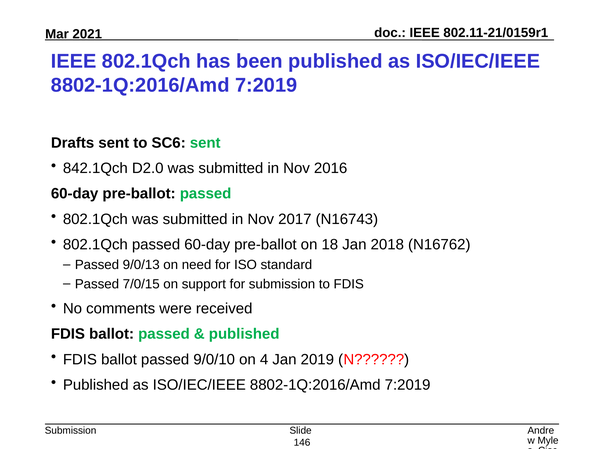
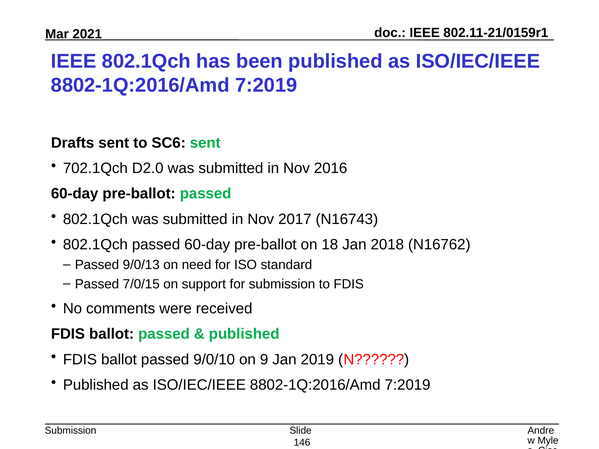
842.1Qch: 842.1Qch -> 702.1Qch (95, 168)
4: 4 -> 9 (264, 360)
